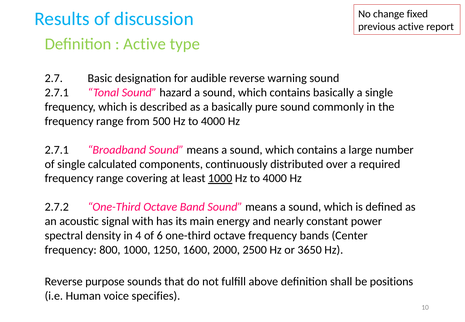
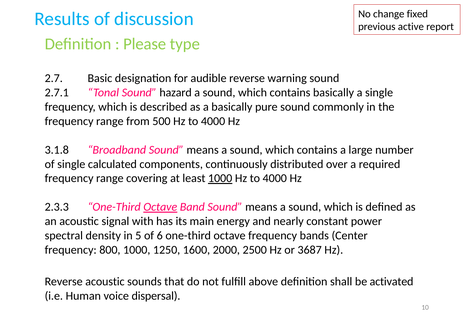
Active: Active -> Please (145, 44)
2.7.1: 2.7.1 -> 3.1.8 (57, 150)
2.7.2: 2.7.2 -> 2.3.3 (57, 207)
Octave underline: none -> present (160, 207)
4: 4 -> 5 (138, 236)
3650: 3650 -> 3687 (310, 250)
Reverse purpose: purpose -> acoustic (105, 281)
positions: positions -> activated (392, 281)
specifies: specifies -> dispersal (156, 296)
